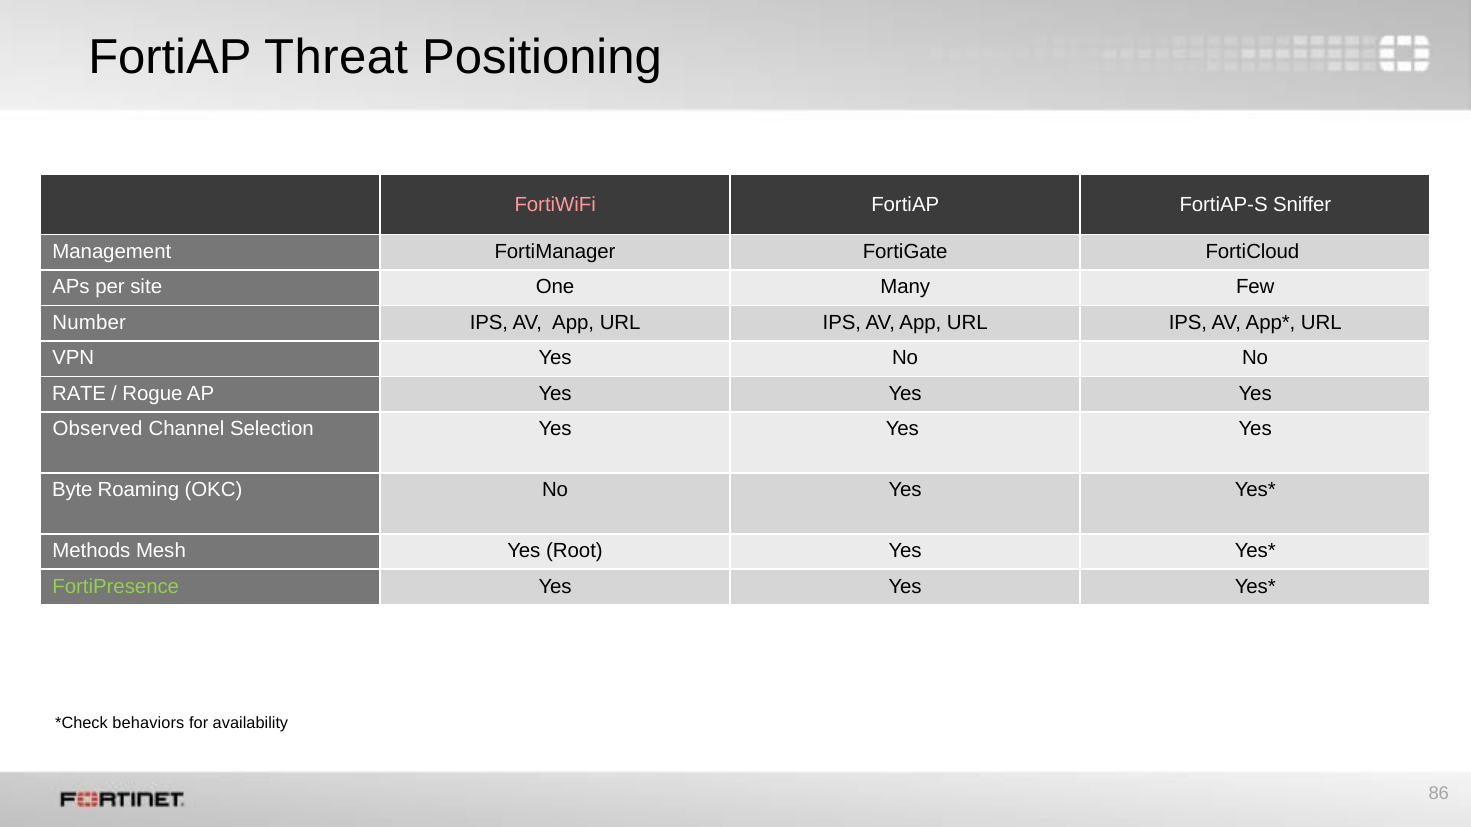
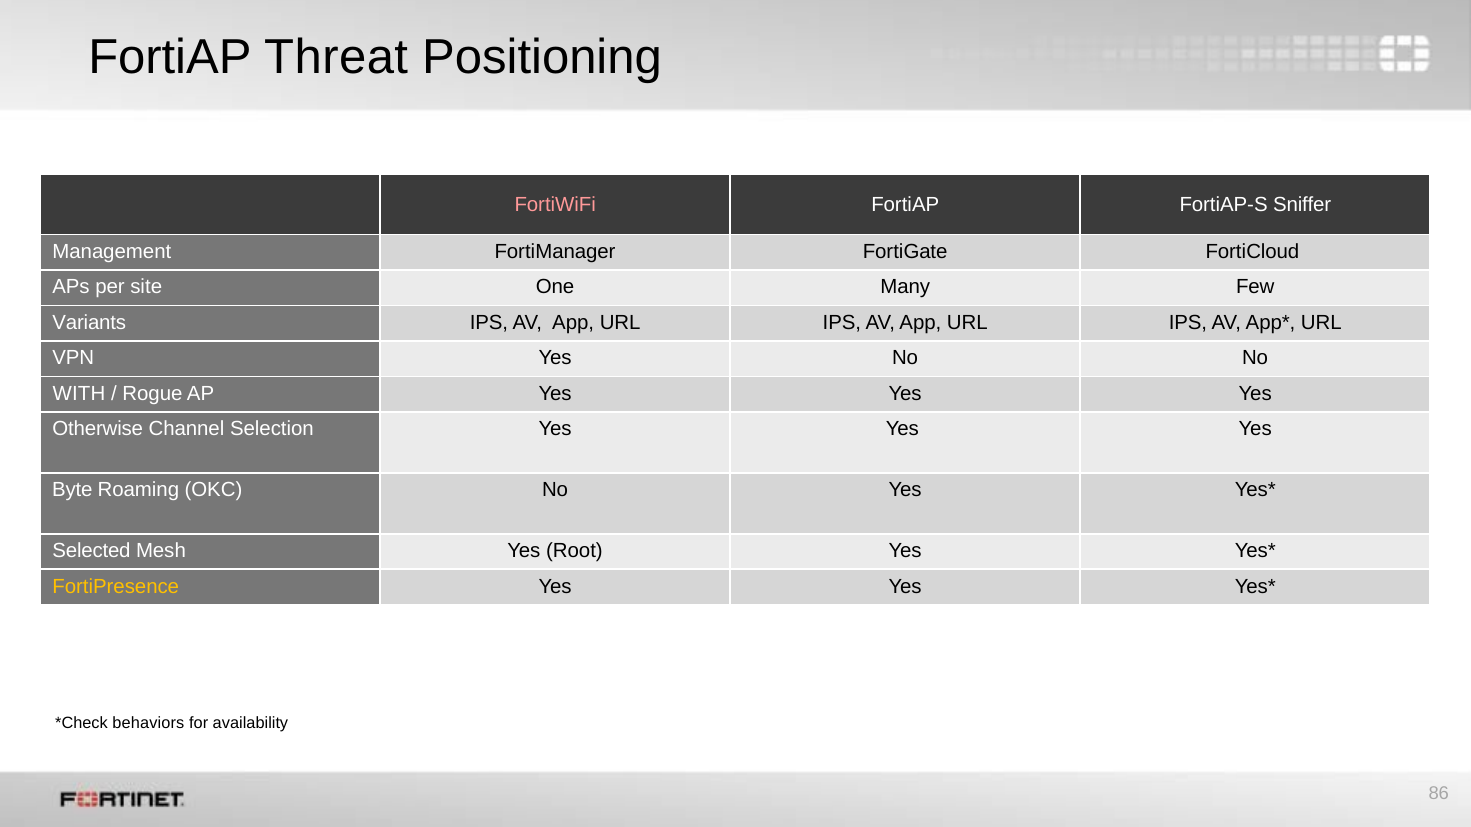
Number: Number -> Variants (89, 323)
RATE: RATE -> WITH (79, 394)
Observed: Observed -> Otherwise (98, 429)
Methods: Methods -> Selected (91, 551)
FortiPresence colour: light green -> yellow (116, 587)
